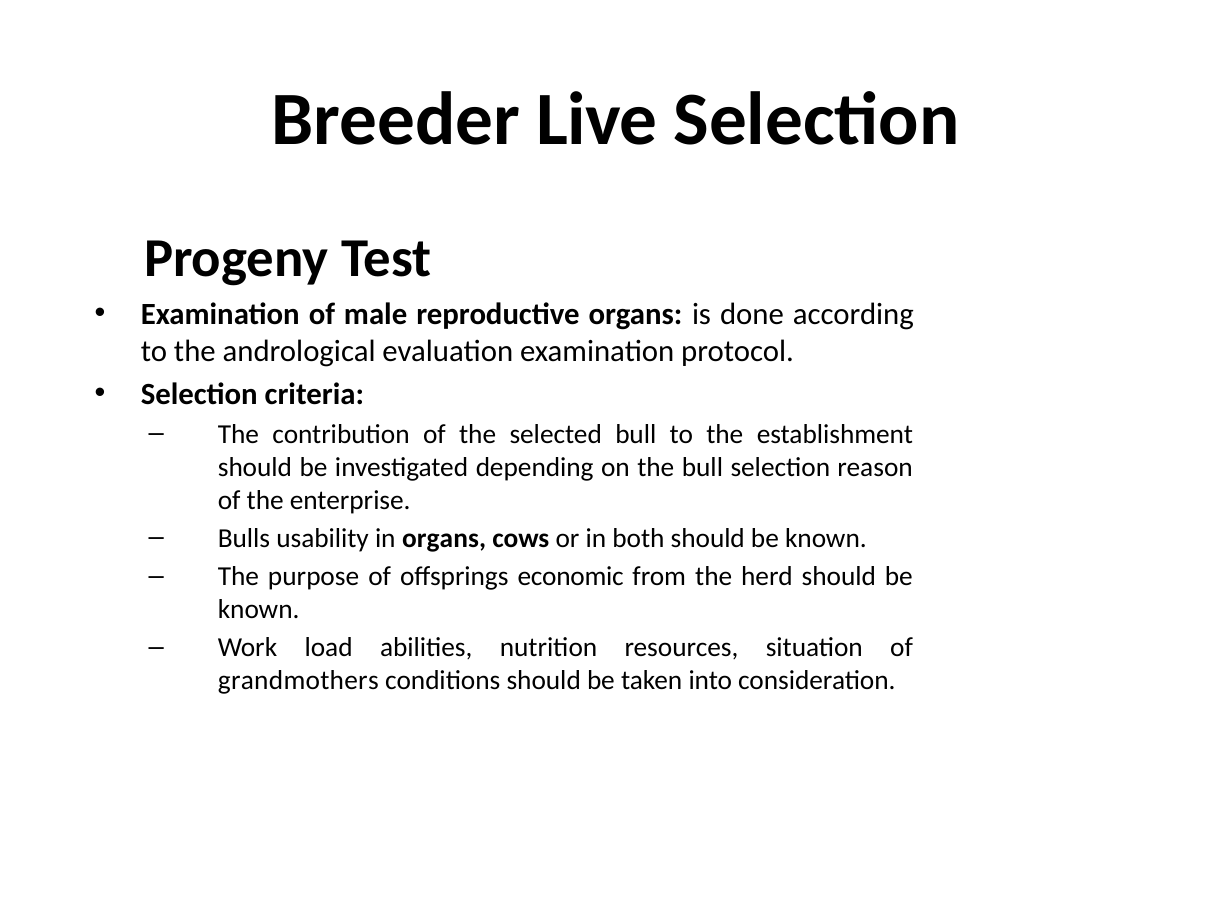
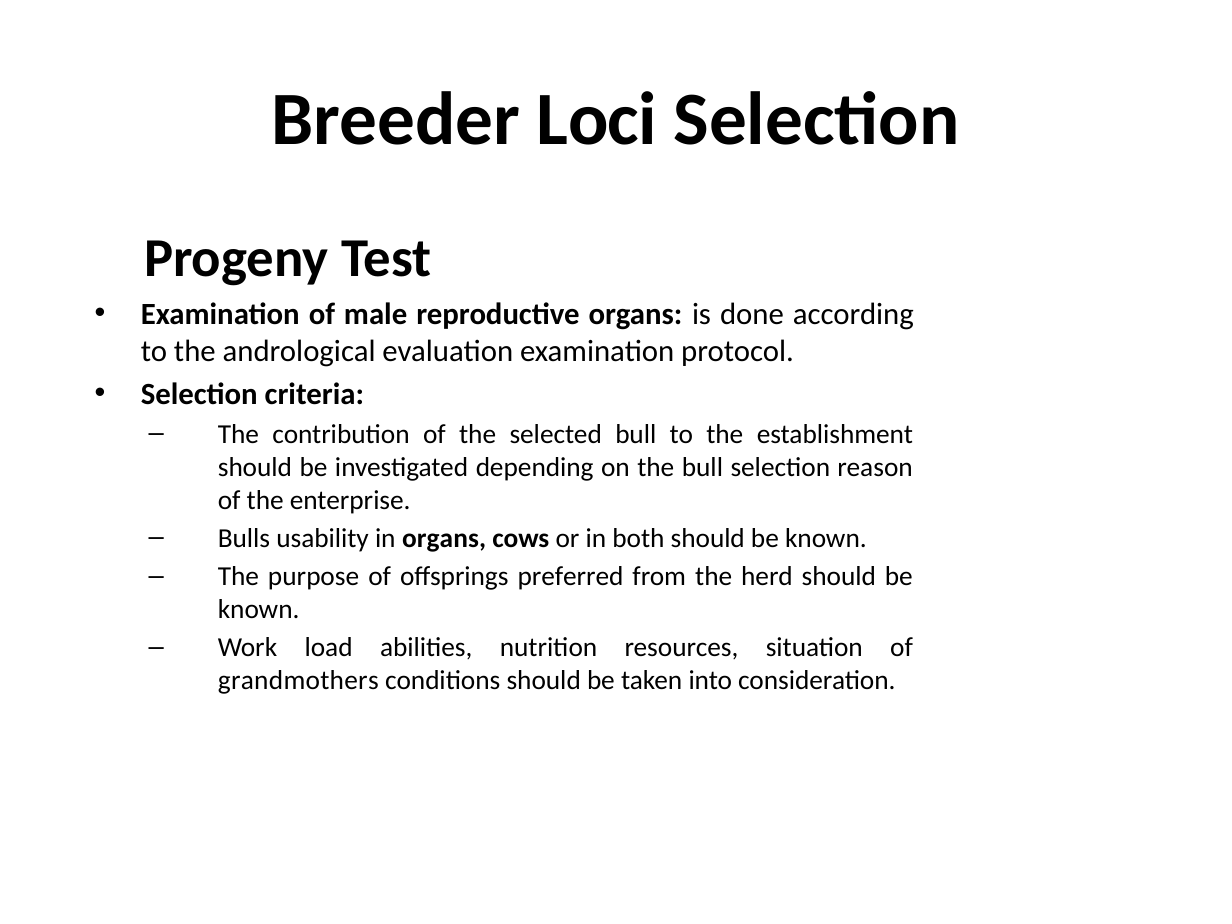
Live: Live -> Loci (597, 119)
economic: economic -> preferred (571, 577)
